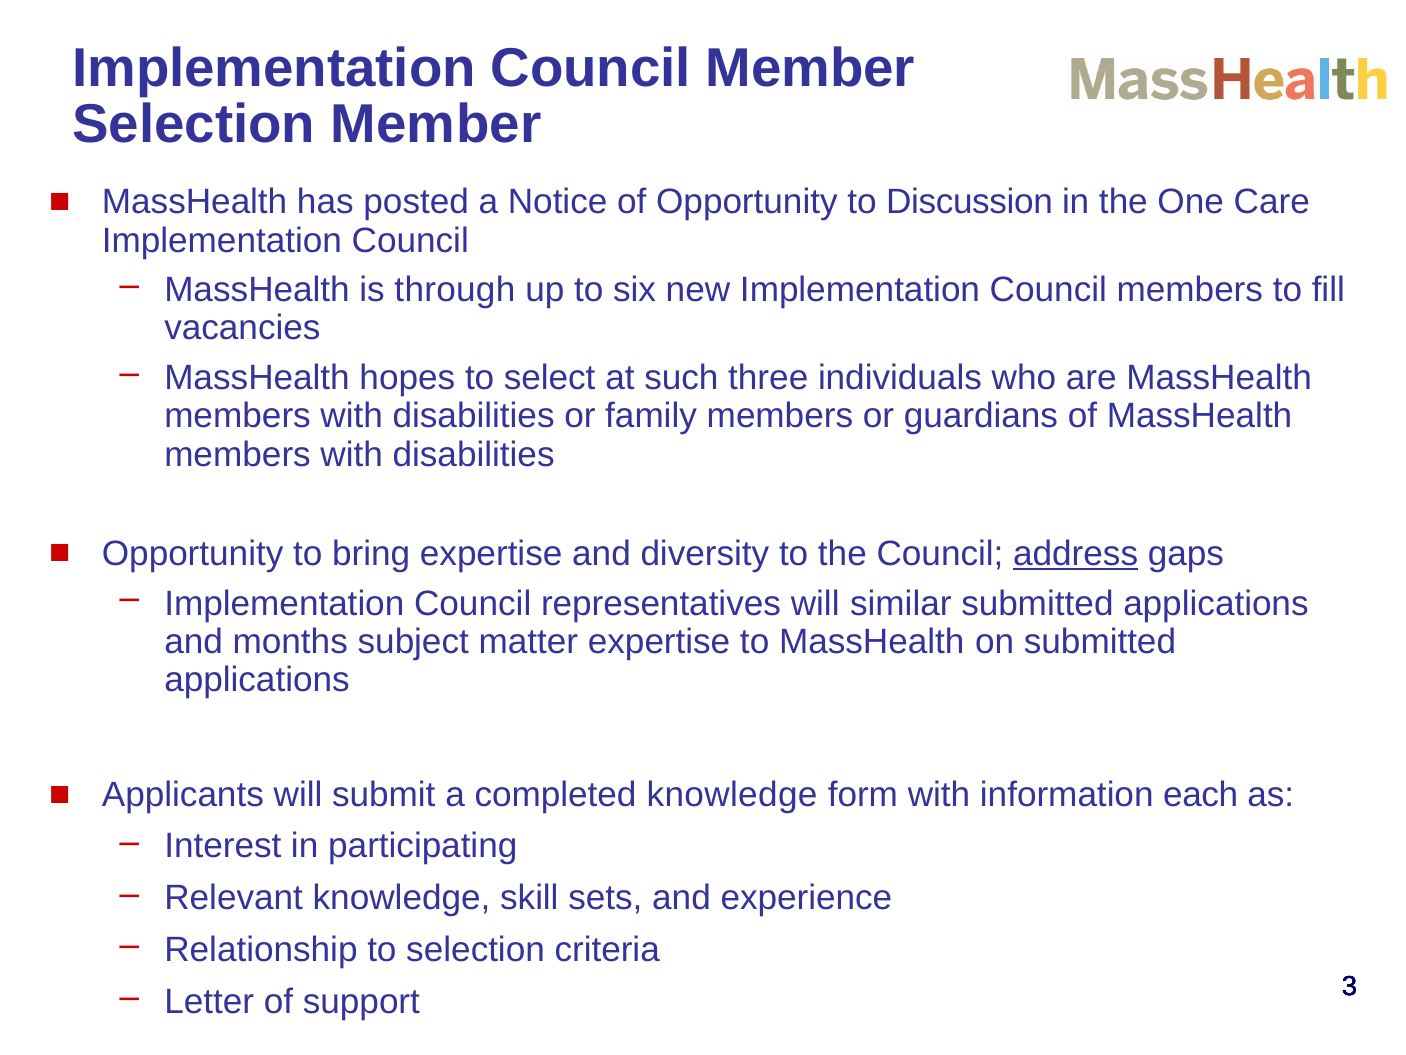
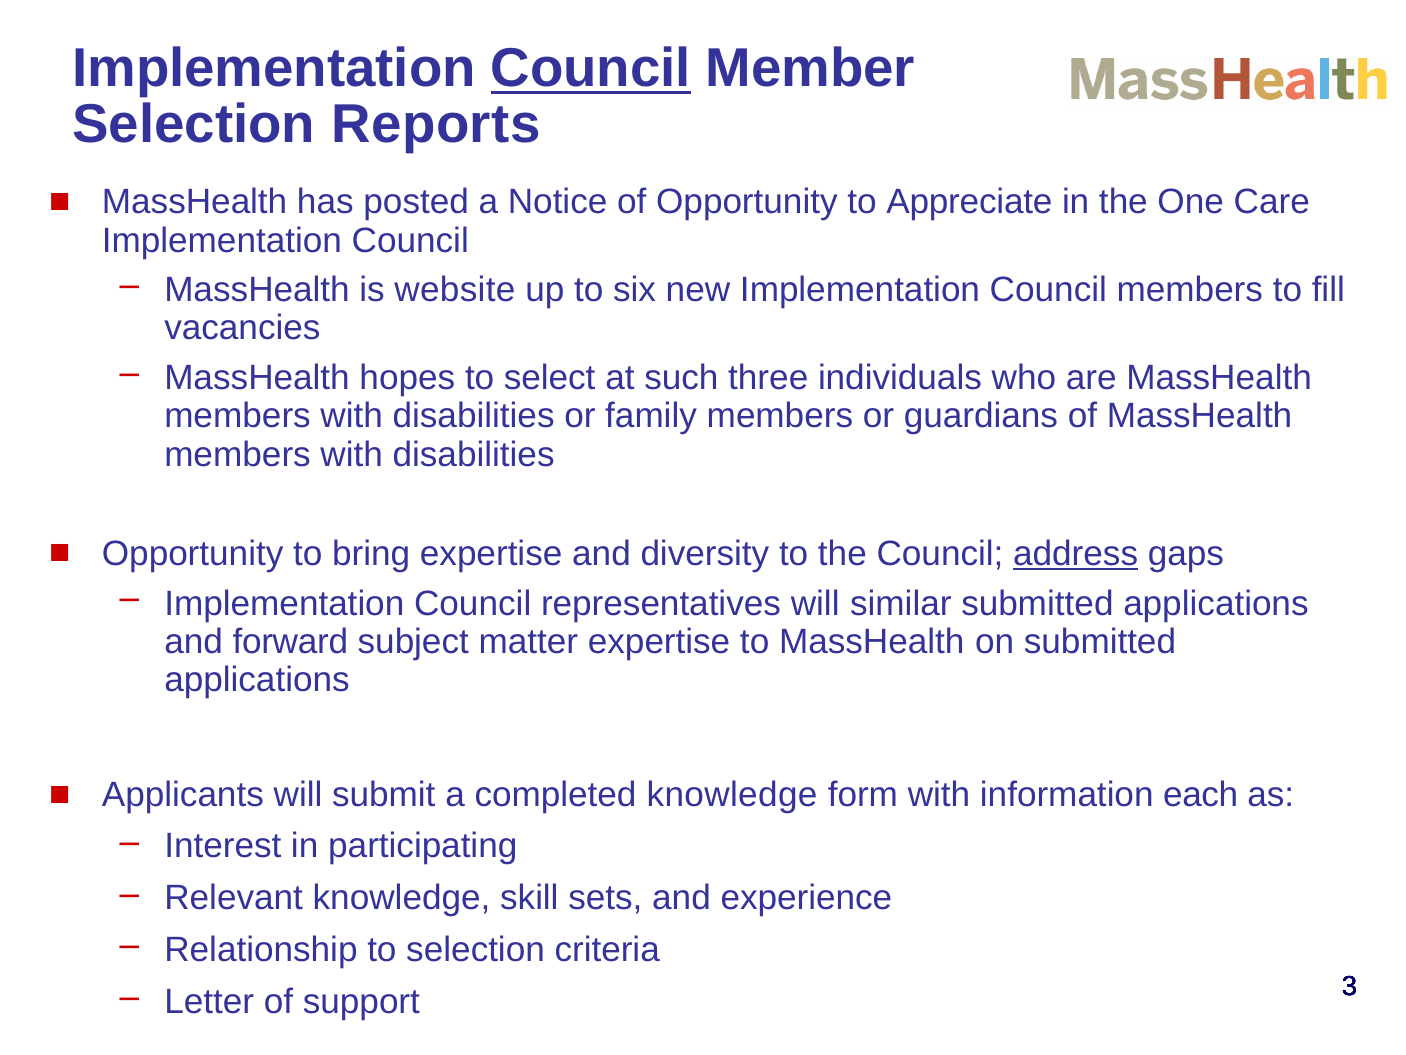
Council underline: none -> present (591, 69)
Selection Member: Member -> Reports (436, 125)
Discussion: Discussion -> Appreciate (969, 202)
through: through -> website (455, 290)
months: months -> forward (290, 642)
